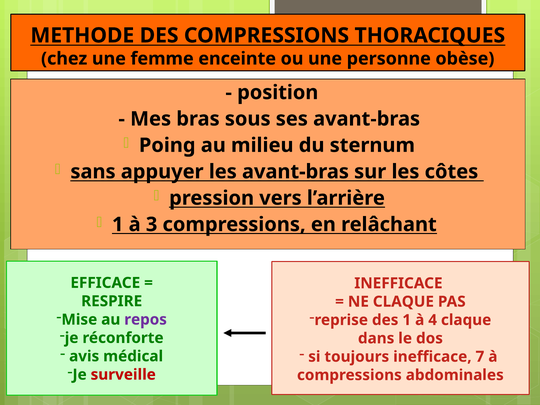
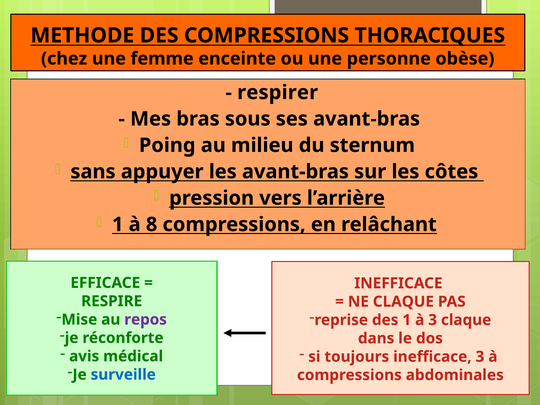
position: position -> respirer (278, 92)
3: 3 -> 8 (152, 224)
à 4: 4 -> 3 (433, 320)
inefficace 7: 7 -> 3 (480, 357)
surveille colour: red -> blue (123, 375)
